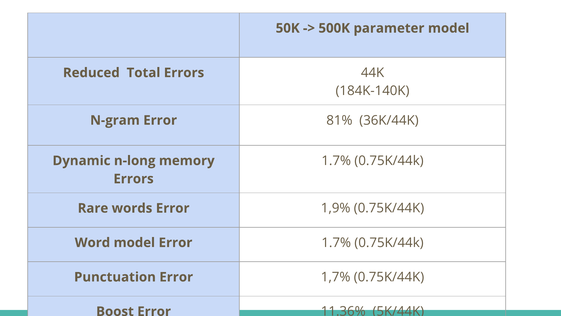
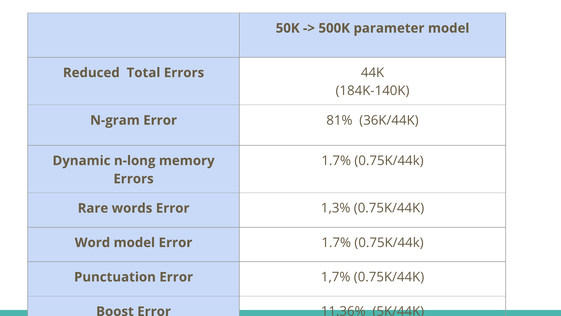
1,9%: 1,9% -> 1,3% (336, 208)
